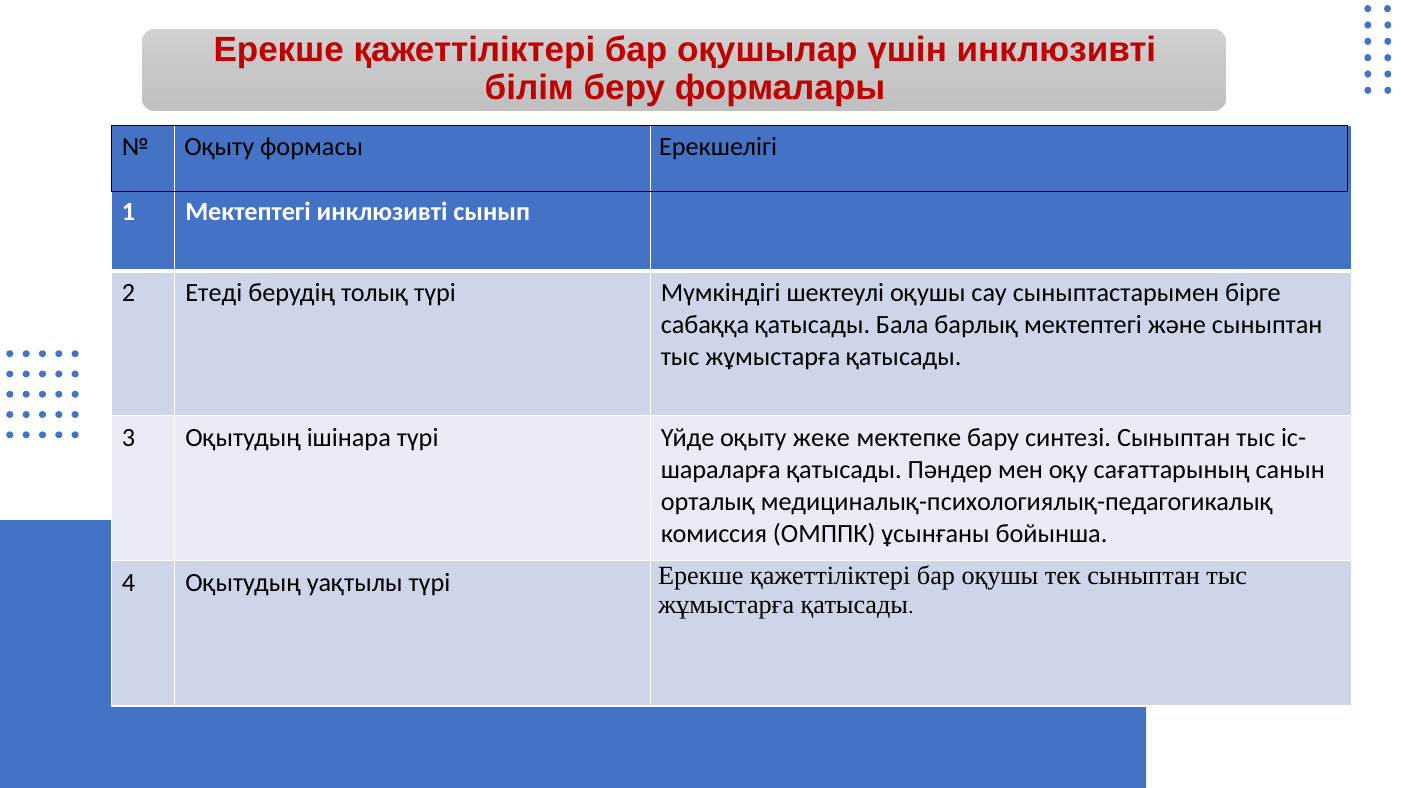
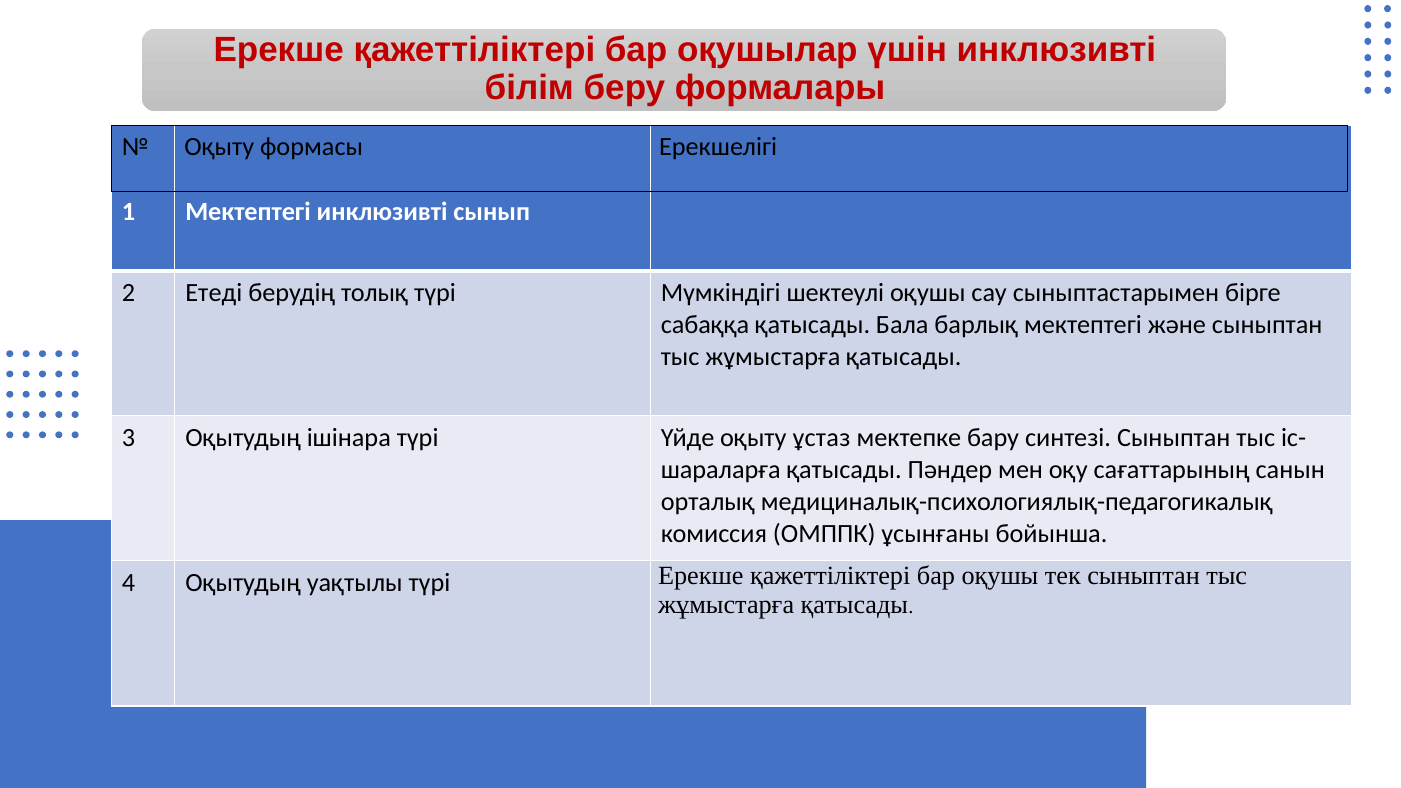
жеке: жеке -> ұстаз (821, 437)
